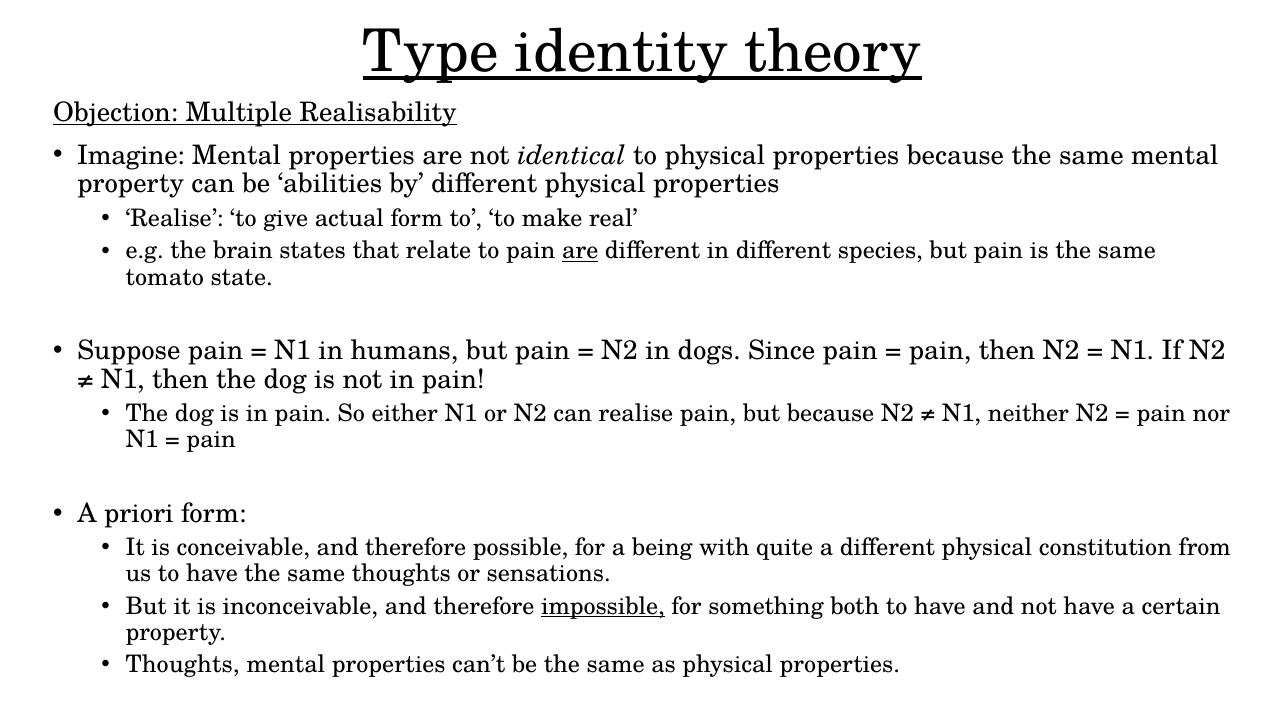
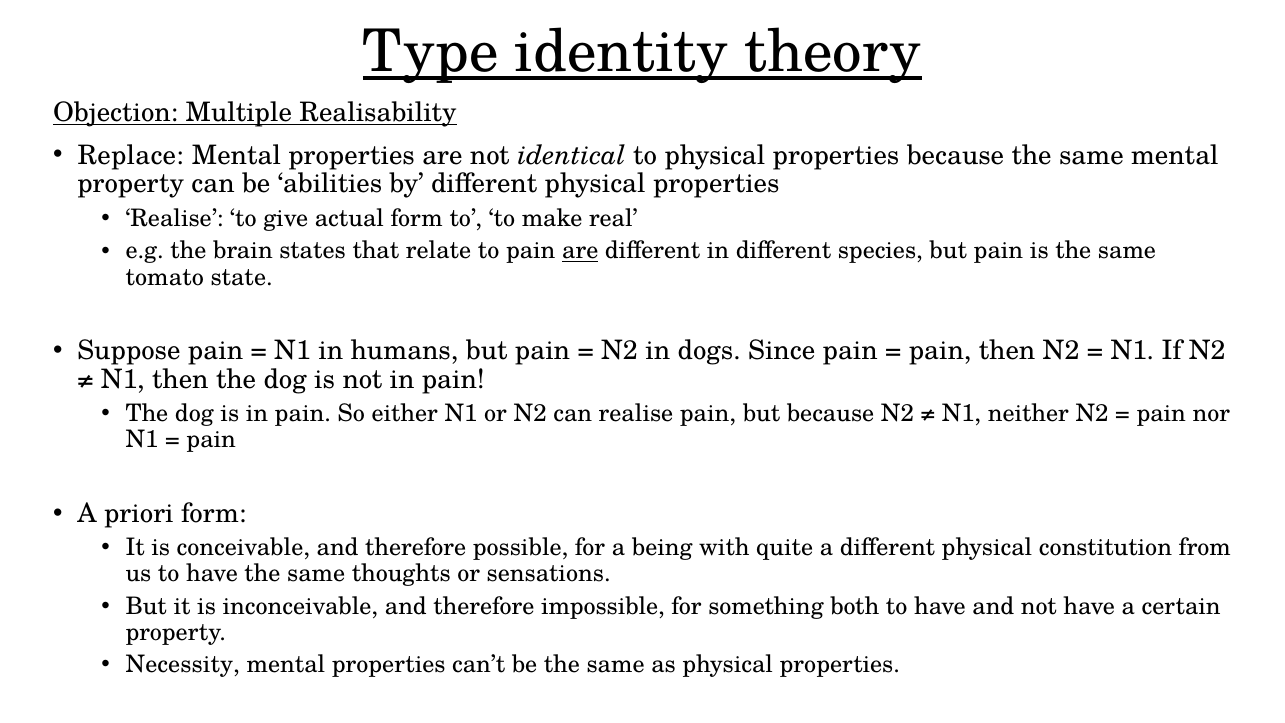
Imagine: Imagine -> Replace (131, 155)
impossible underline: present -> none (603, 606)
Thoughts: Thoughts -> Necessity (183, 665)
